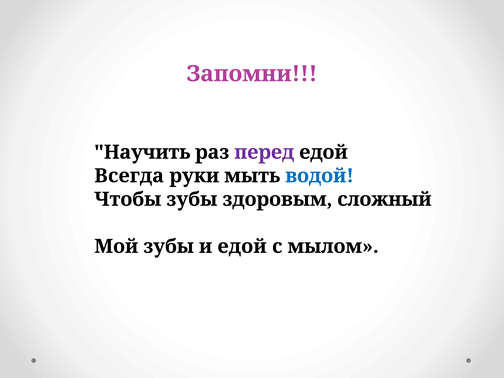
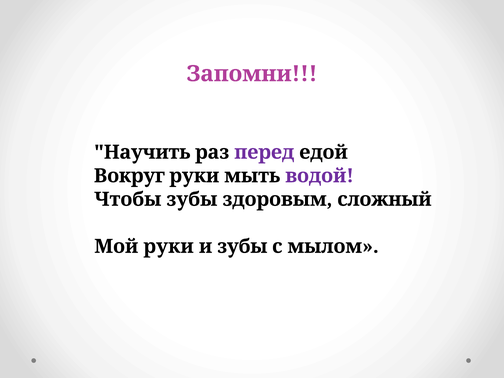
Всегда: Всегда -> Вокруг (129, 176)
водой colour: blue -> purple (320, 176)
Мой зубы: зубы -> руки (169, 246)
и едой: едой -> зубы (242, 246)
